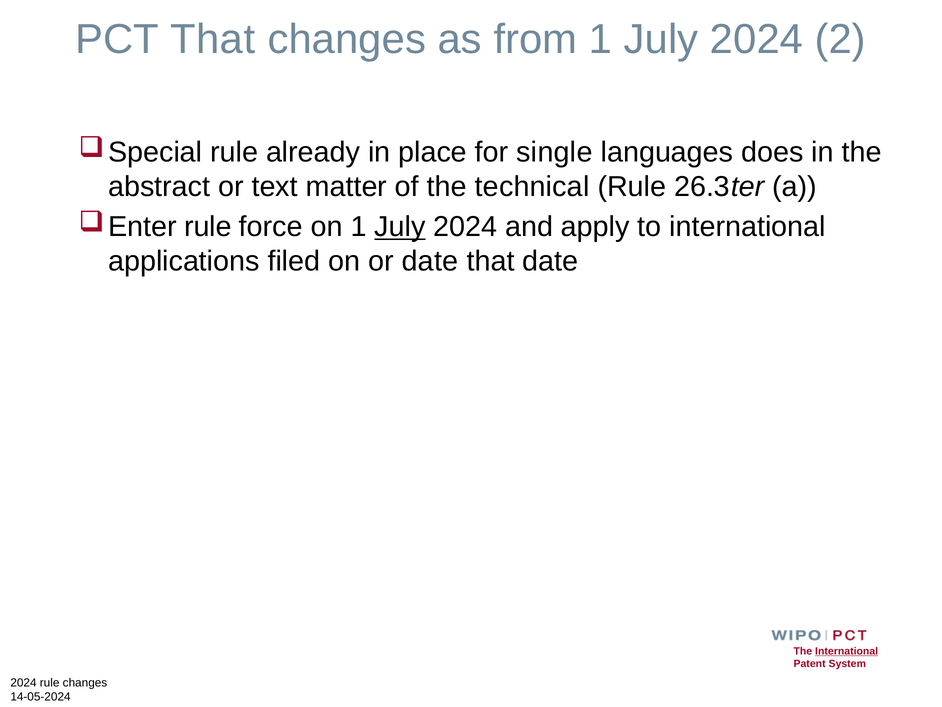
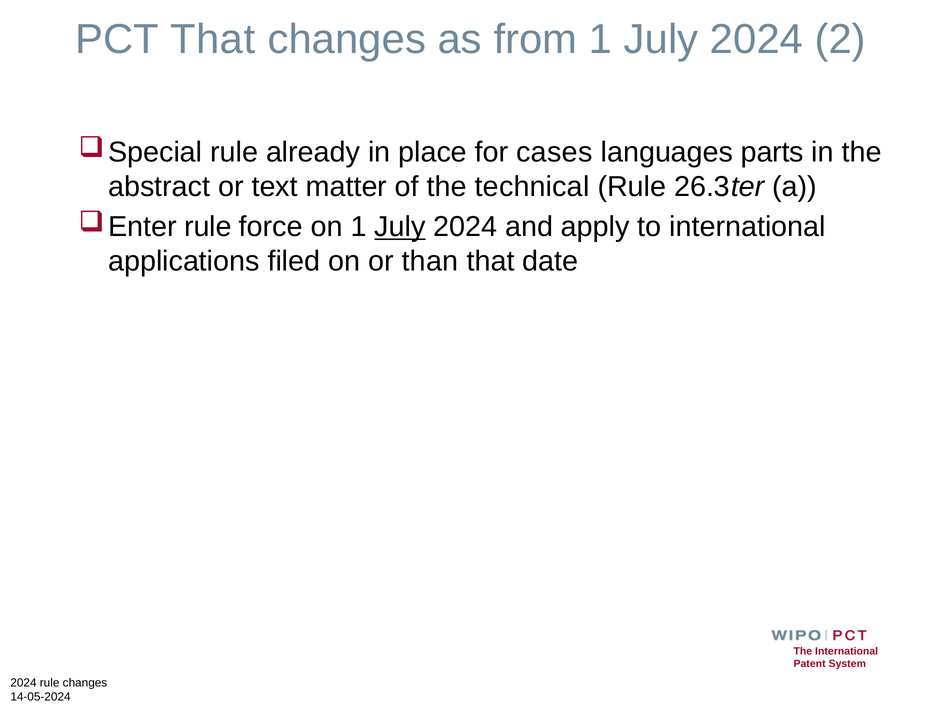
single: single -> cases (554, 152)
does: does -> parts (772, 152)
or date: date -> than (430, 261)
International underline: present -> none (847, 651)
